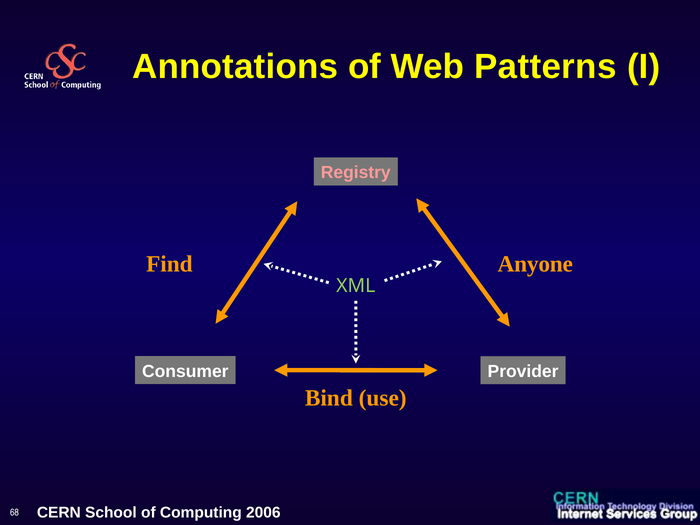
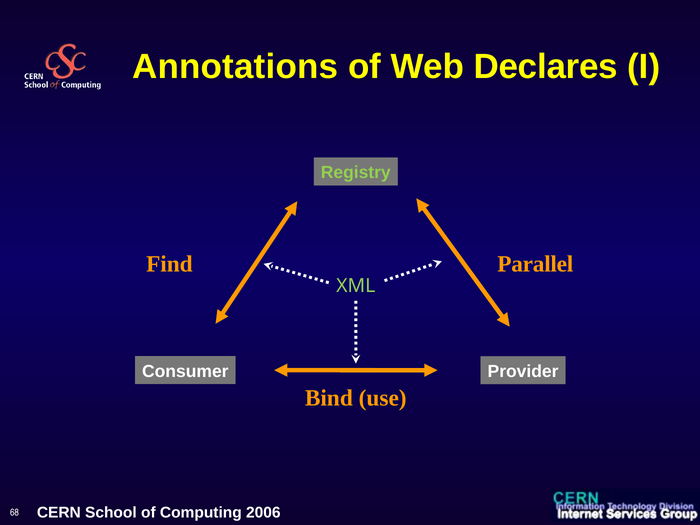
Patterns: Patterns -> Declares (546, 67)
Registry colour: pink -> light green (356, 173)
Anyone: Anyone -> Parallel (535, 264)
